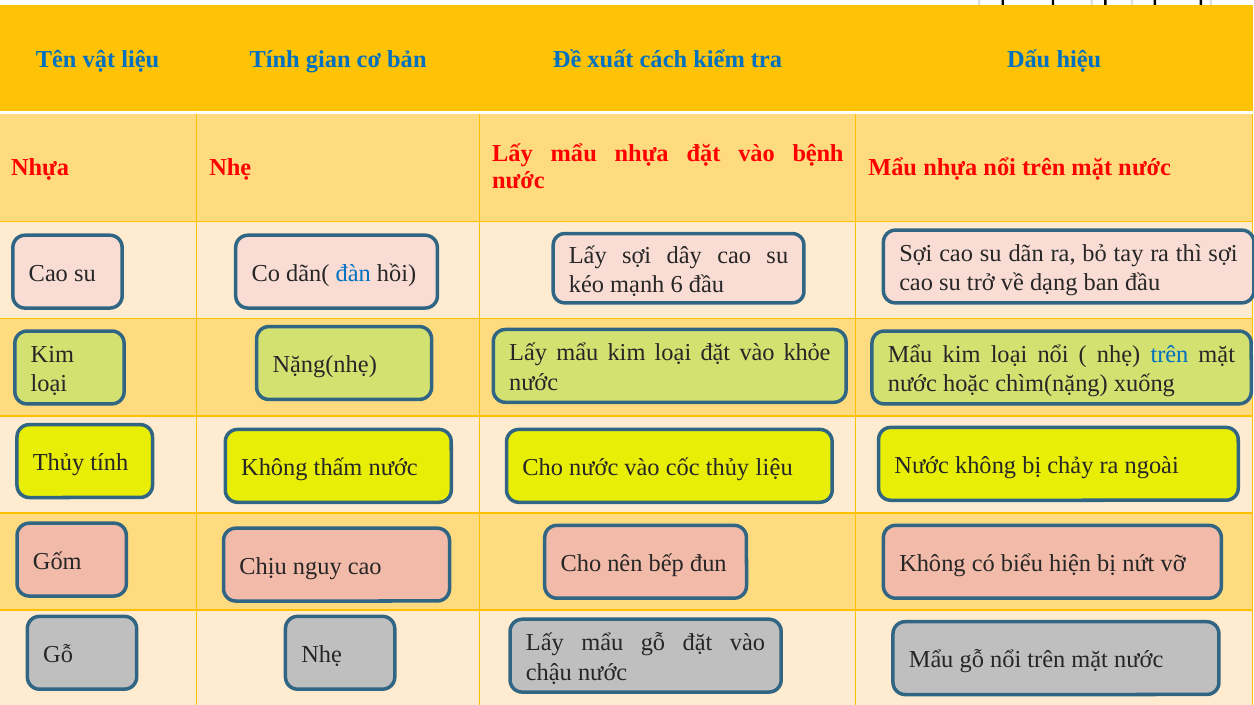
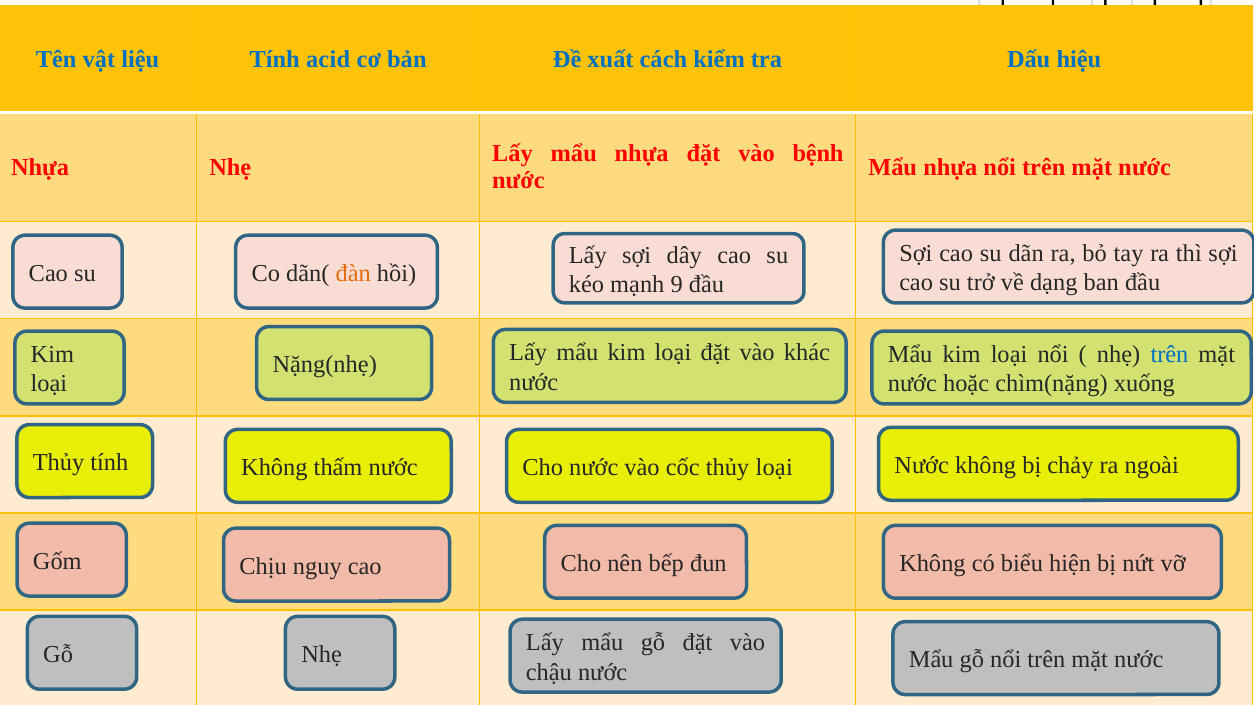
gian: gian -> acid (328, 59)
đàn colour: blue -> orange (353, 273)
6: 6 -> 9 (677, 285)
khỏe: khỏe -> khác (807, 353)
thủy liệu: liệu -> loại (774, 468)
